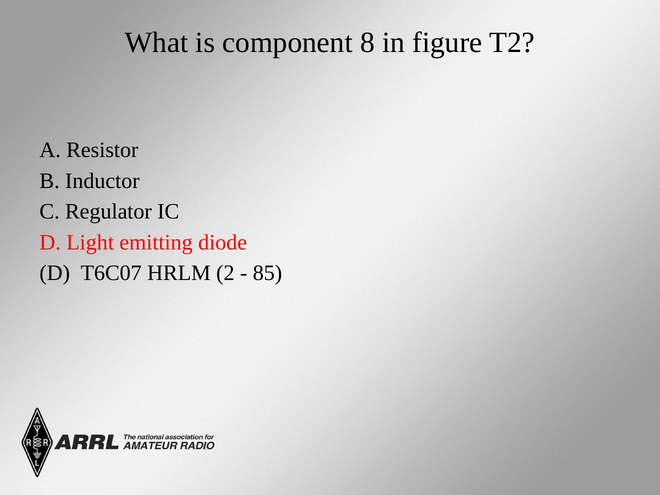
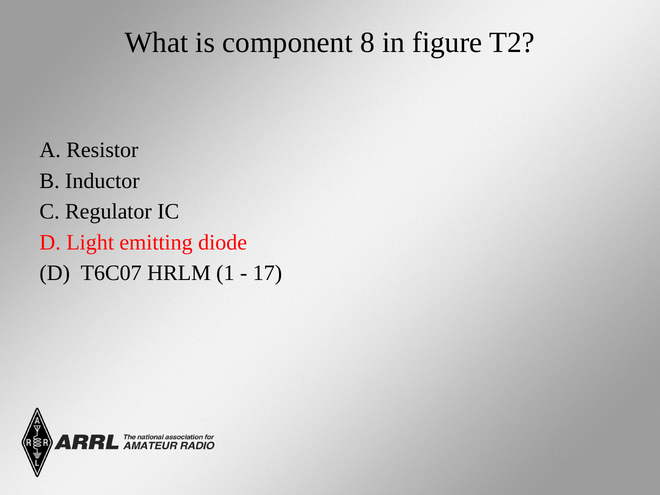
2: 2 -> 1 (225, 273)
85: 85 -> 17 (268, 273)
